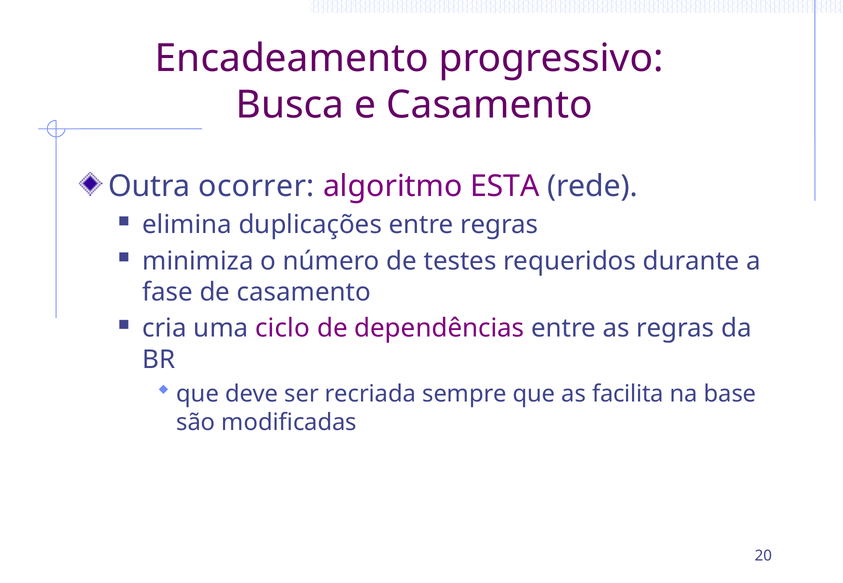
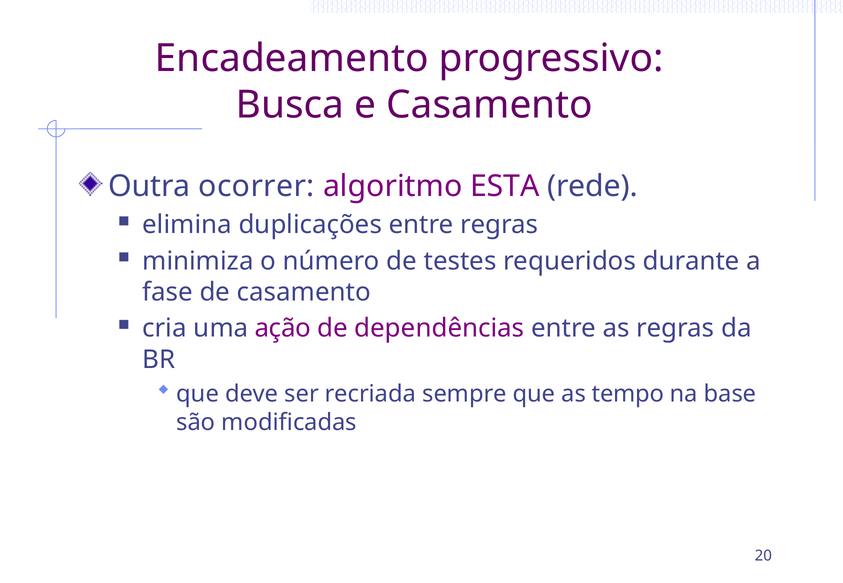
ciclo: ciclo -> ação (283, 329)
facilita: facilita -> tempo (628, 394)
